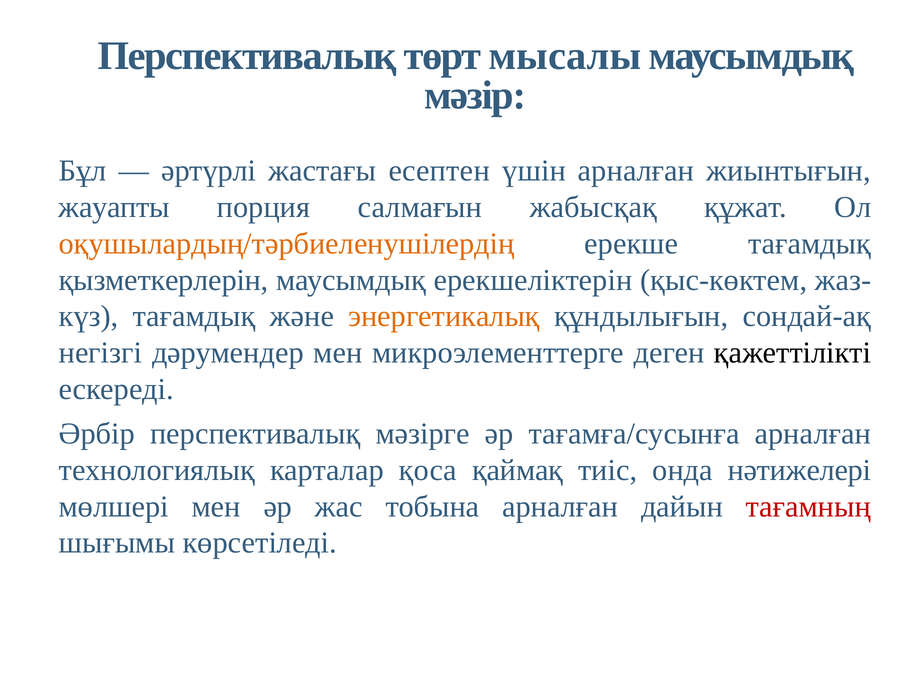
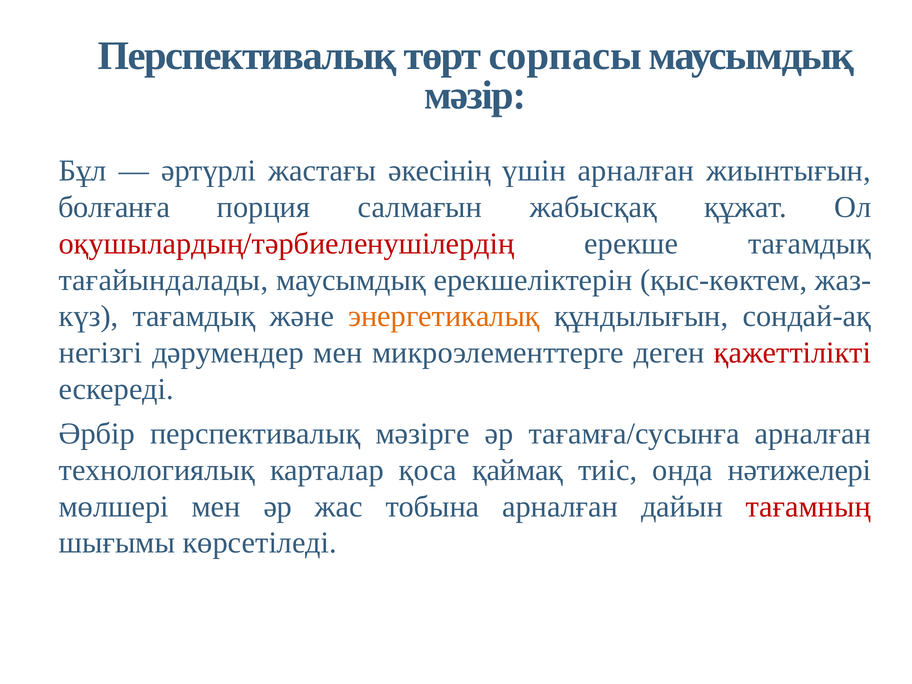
мысалы: мысалы -> сорпасы (565, 56)
есептен: есептен -> әкесінің (440, 171)
жауапты: жауапты -> болғанға (114, 207)
оқушылардың/тәрбиеленушілердің colour: orange -> red (287, 243)
қызметкерлерін: қызметкерлерін -> тағайындалады (163, 280)
қажеттілікті colour: black -> red (792, 353)
